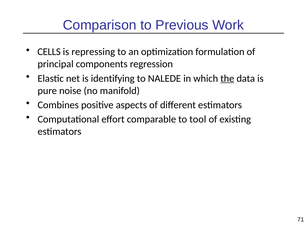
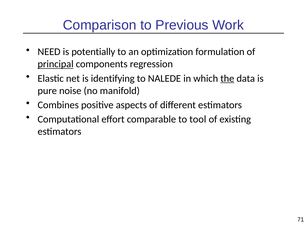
CELLS: CELLS -> NEED (49, 52)
repressing: repressing -> potentially (93, 52)
principal underline: none -> present (56, 64)
